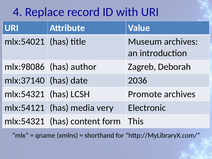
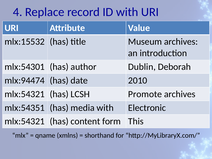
mlx:54021: mlx:54021 -> mlx:15532 (25, 42)
mlx:98086: mlx:98086 -> mlx:54301 (25, 67)
Zagreb: Zagreb -> Dublin (142, 67)
mlx:37140: mlx:37140 -> mlx:94474 (25, 80)
2036: 2036 -> 2010 (138, 80)
mlx:54121: mlx:54121 -> mlx:54351 (25, 108)
media very: very -> with (105, 108)
